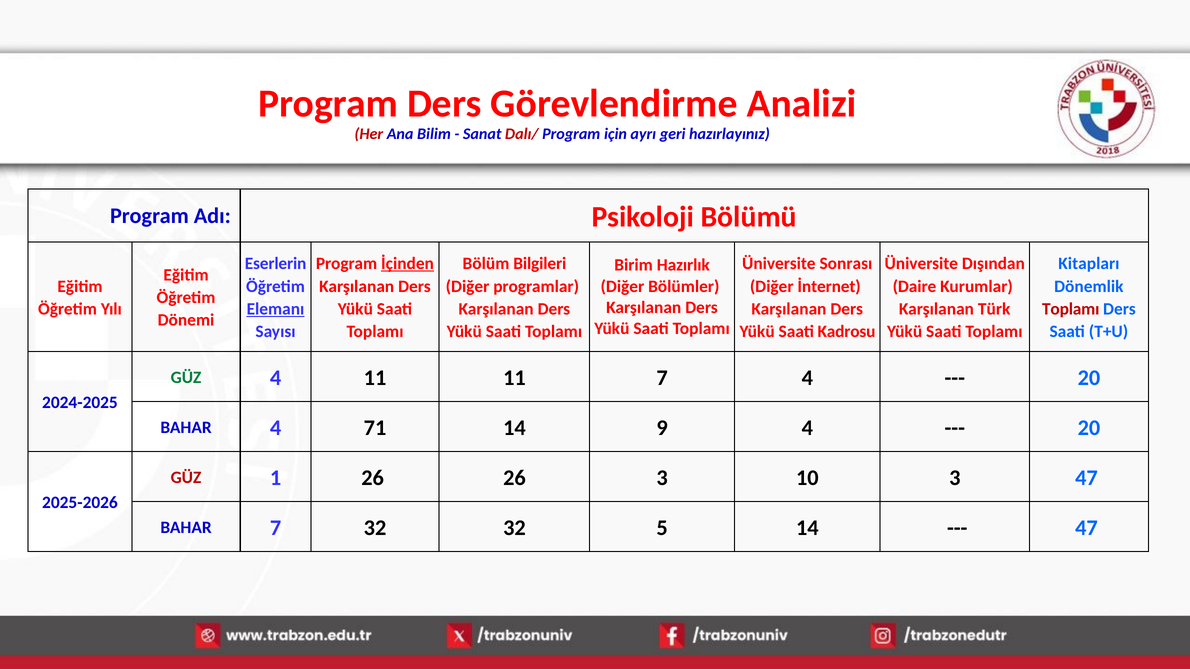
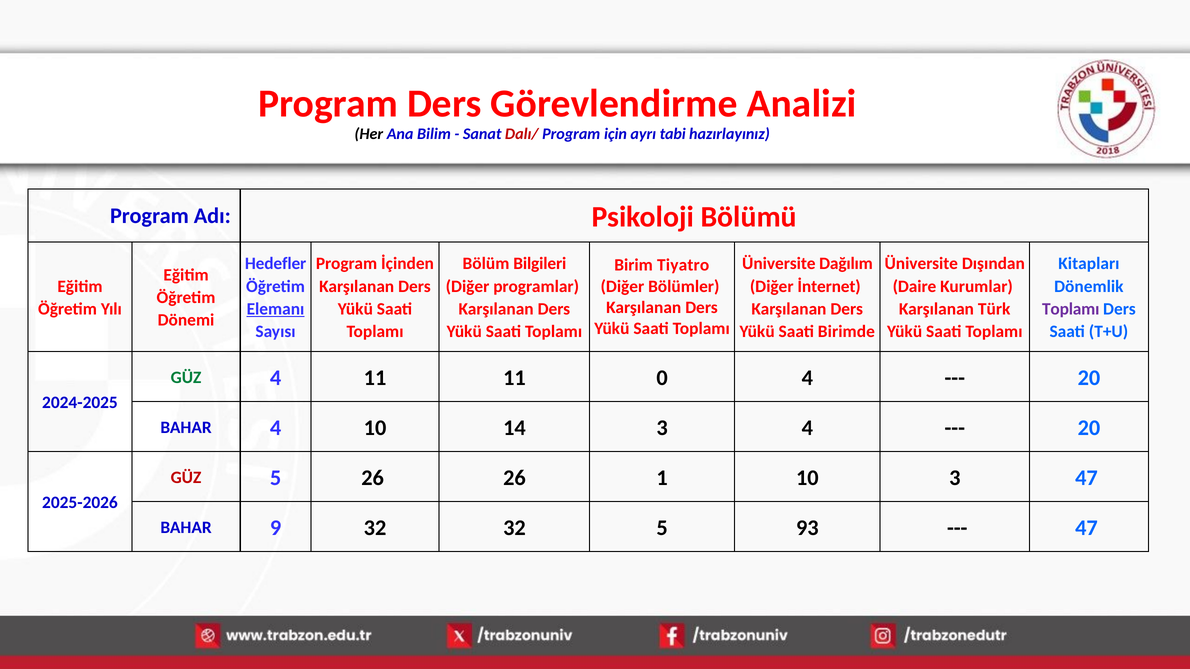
Her colour: red -> black (369, 134)
geri: geri -> tabi (673, 134)
Eserlerin: Eserlerin -> Hedefler (276, 264)
İçinden underline: present -> none (408, 264)
Sonrası: Sonrası -> Dağılım (846, 264)
Hazırlık: Hazırlık -> Tiyatro (683, 265)
Toplamı colour: red -> purple (1071, 309)
Kadrosu: Kadrosu -> Birimde (846, 332)
11 7: 7 -> 0 (662, 378)
4 71: 71 -> 10 (375, 428)
14 9: 9 -> 3 (662, 428)
GÜZ 1: 1 -> 5 (276, 478)
26 3: 3 -> 1 (662, 478)
BAHAR 7: 7 -> 9 (276, 528)
5 14: 14 -> 93 (807, 528)
